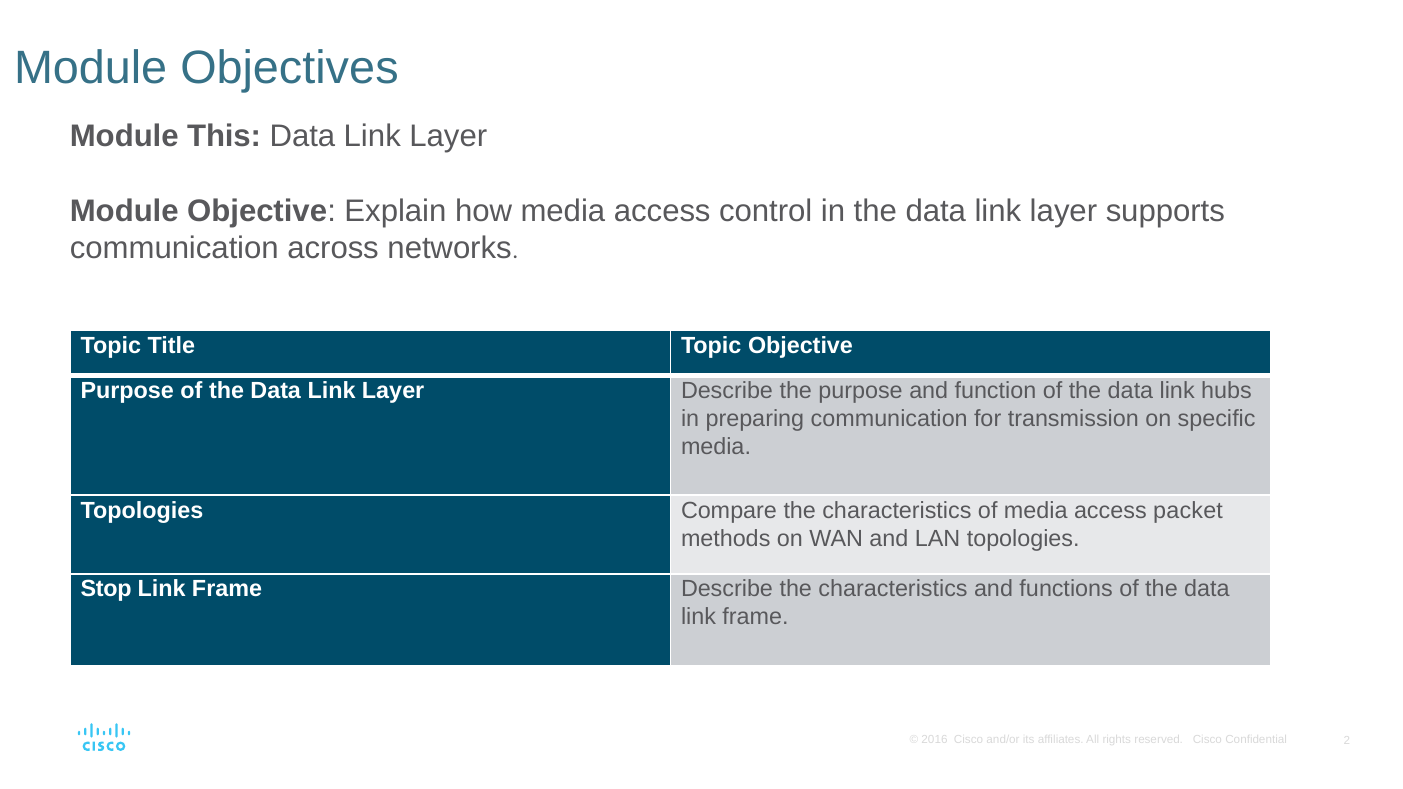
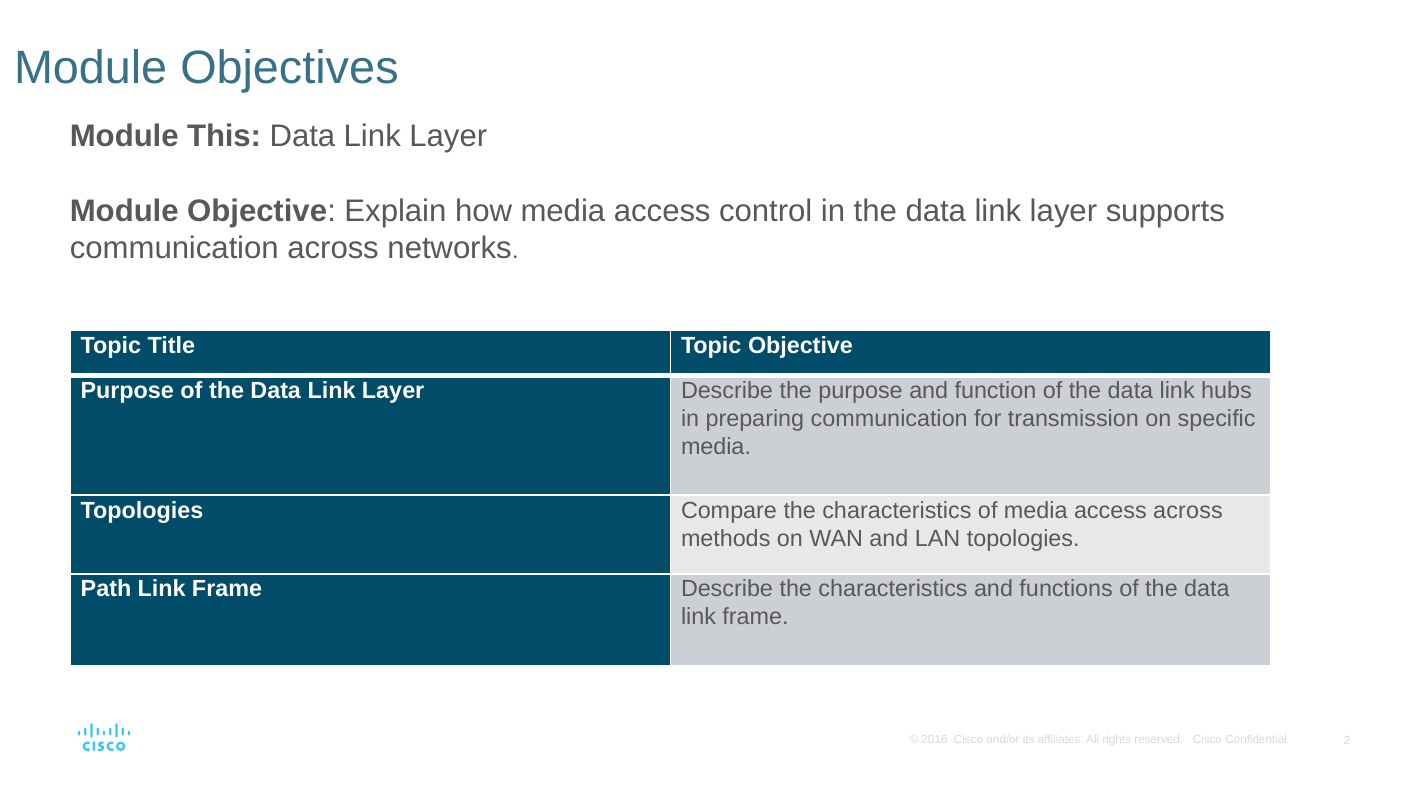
access packet: packet -> across (1188, 511)
Stop: Stop -> Path (106, 589)
